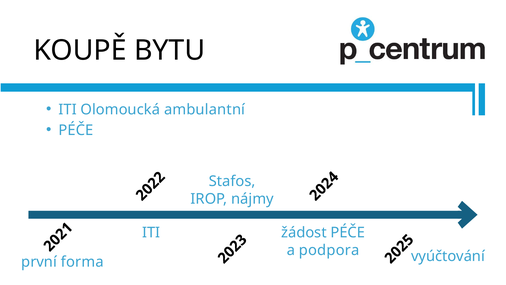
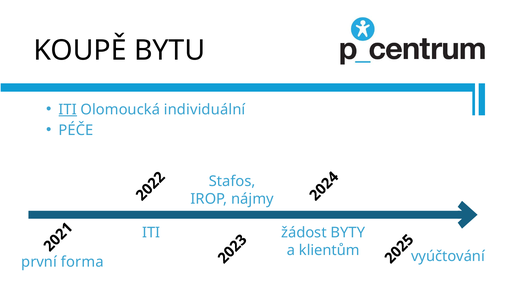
ITI underline: none -> present (68, 109)
ambulantní: ambulantní -> individuální (205, 109)
žádost PÉČE: PÉČE -> BYTY (348, 232)
podpora: podpora -> klientům (329, 250)
